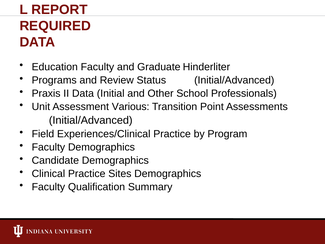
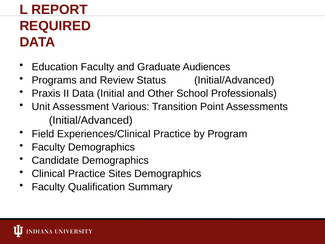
Hinderliter: Hinderliter -> Audiences (207, 67)
